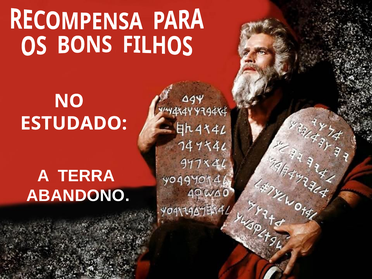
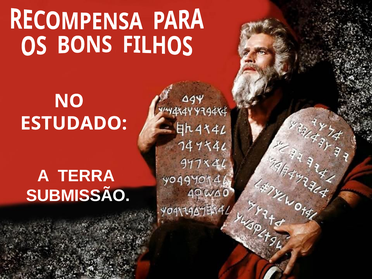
ABANDONO: ABANDONO -> SUBMISSÃO (78, 196)
